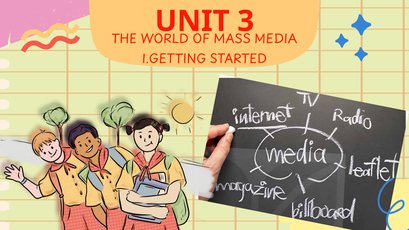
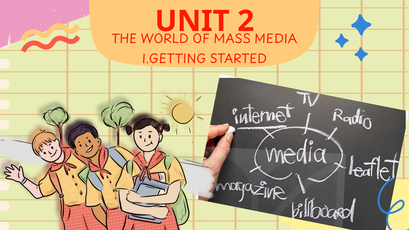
3: 3 -> 2 (246, 21)
